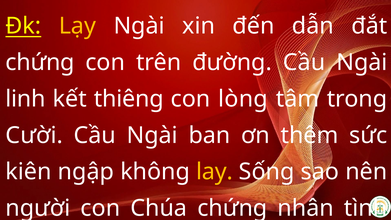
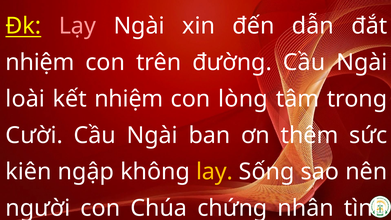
Lạy colour: yellow -> pink (77, 26)
chứng: chứng -> nhiệm (40, 62)
linh: linh -> loài (25, 99)
kết thiêng: thiêng -> nhiệm (129, 99)
